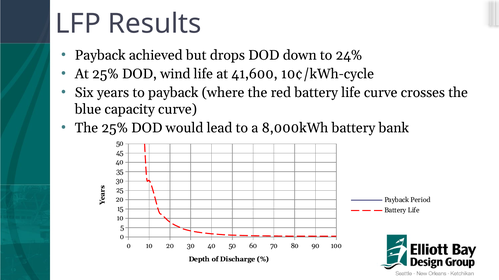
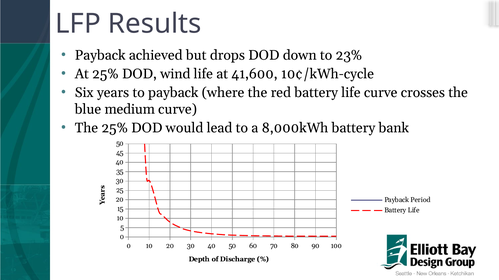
24%: 24% -> 23% (349, 55)
capacity: capacity -> medium (130, 110)
